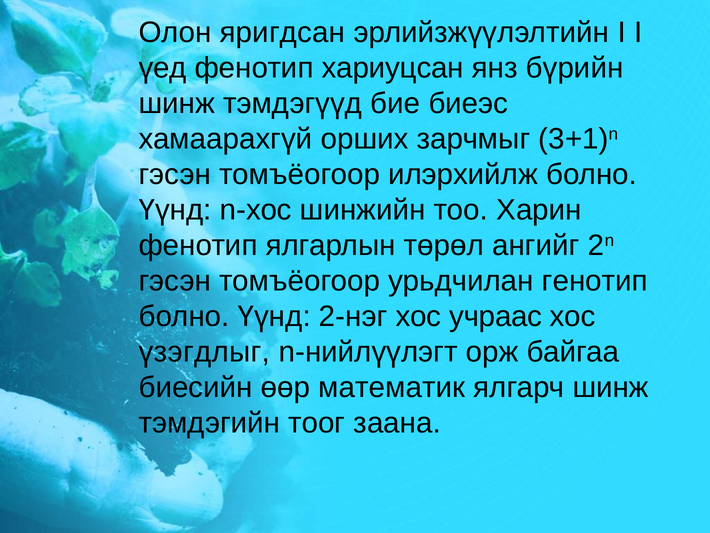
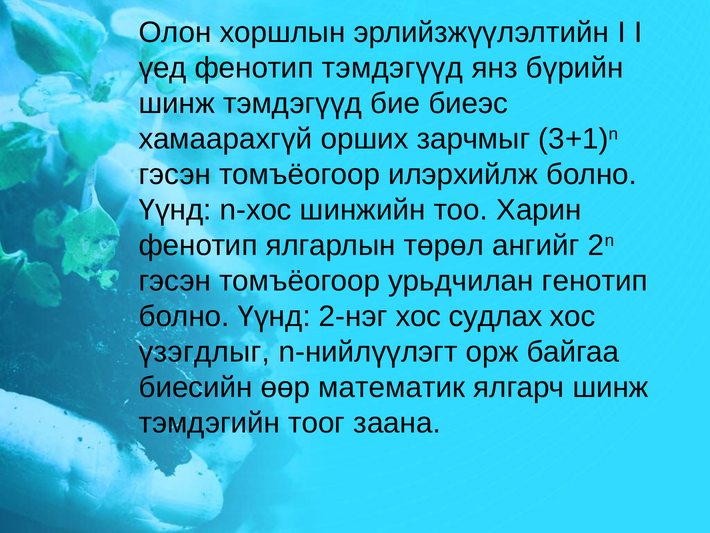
яригдсан: яригдсан -> хоршлын (283, 32)
фенотип хариуцсан: хариуцсан -> тэмдэгүүд (392, 68)
учраас: учраас -> судлах (496, 316)
